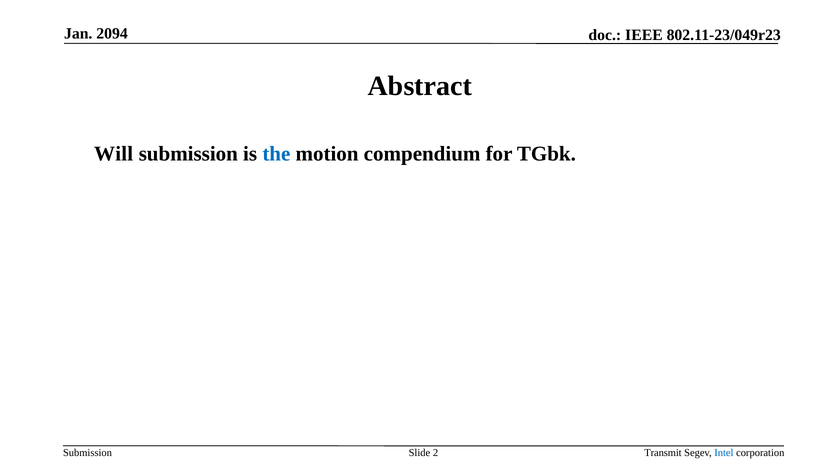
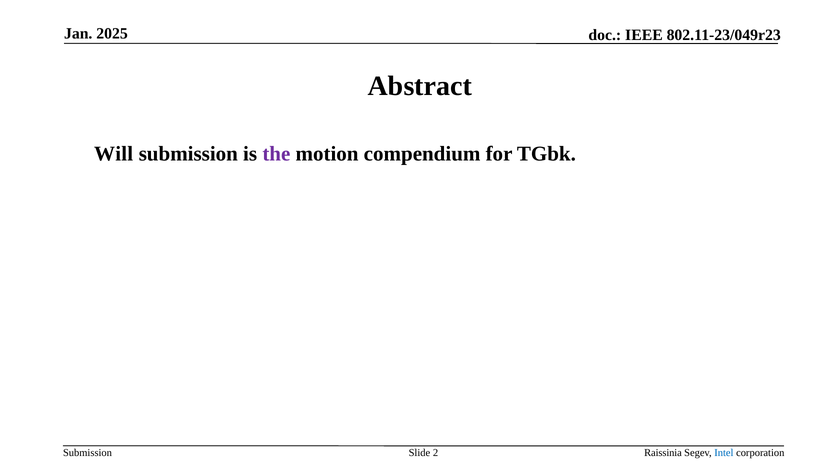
2094: 2094 -> 2025 (112, 33)
the colour: blue -> purple (276, 154)
Transmit: Transmit -> Raissinia (663, 453)
